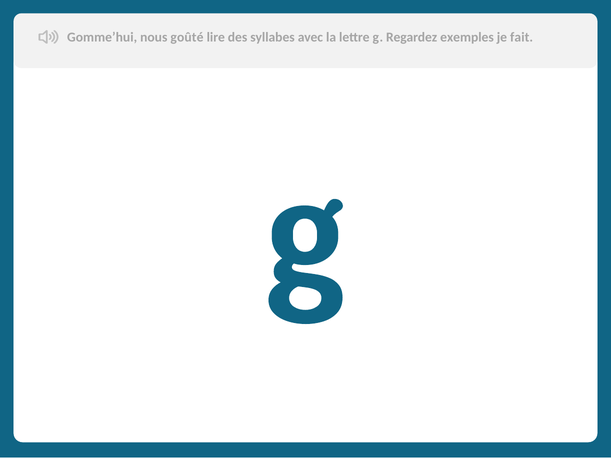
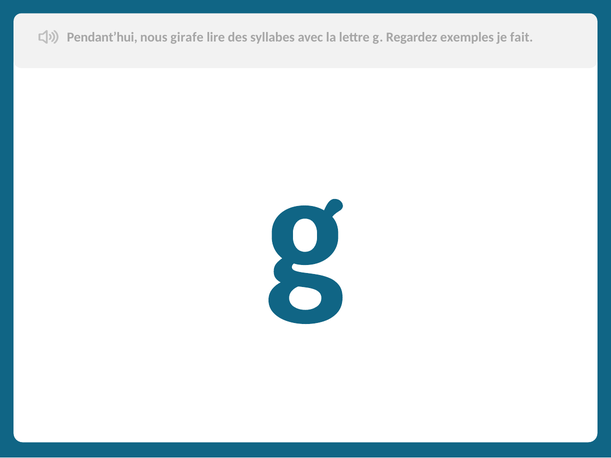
Gomme’hui: Gomme’hui -> Pendant’hui (102, 37)
goûté: goûté -> girafe (187, 37)
